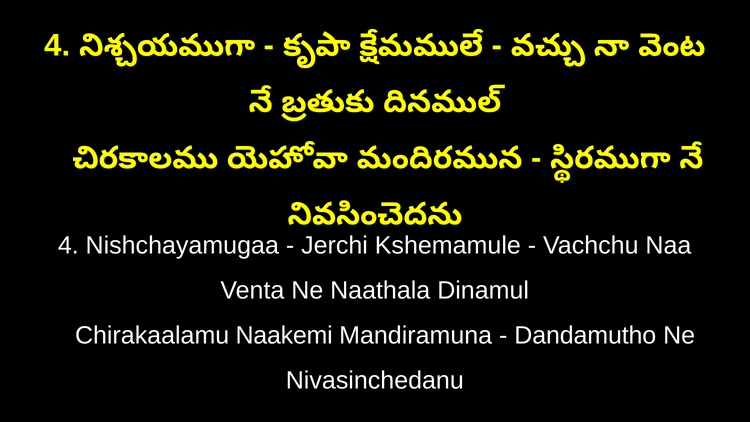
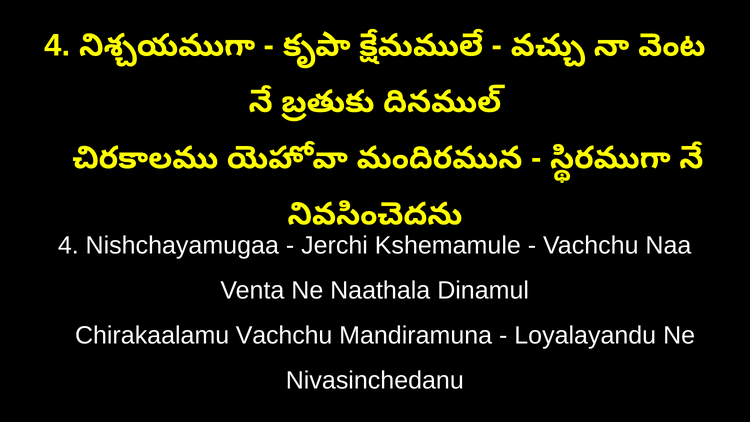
Chirakaalamu Naakemi: Naakemi -> Vachchu (284, 335)
Dandamutho: Dandamutho -> Loyalayandu (585, 335)
